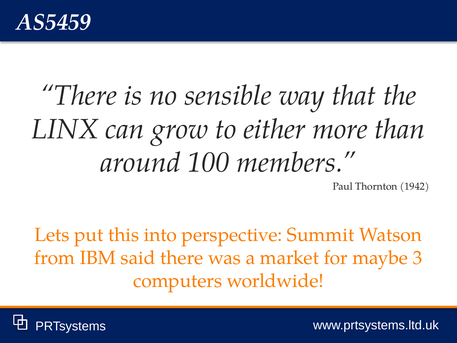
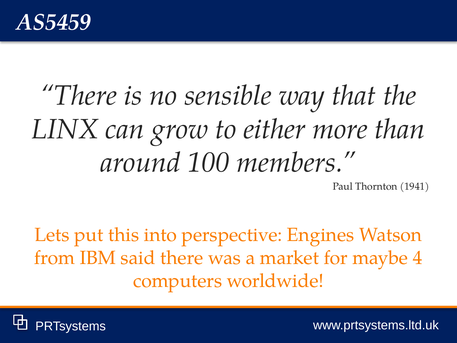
1942: 1942 -> 1941 (415, 186)
Summit: Summit -> Engines (321, 235)
3: 3 -> 4 (418, 258)
